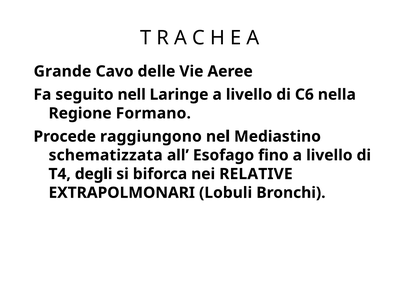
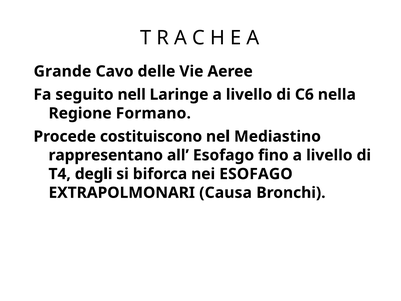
raggiungono: raggiungono -> costituiscono (151, 136)
schematizzata: schematizzata -> rappresentano (106, 155)
nei RELATIVE: RELATIVE -> ESOFAGO (256, 174)
Lobuli: Lobuli -> Causa (226, 193)
